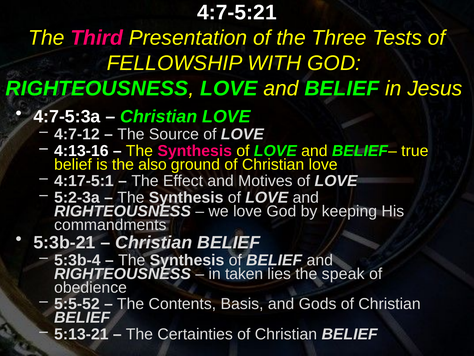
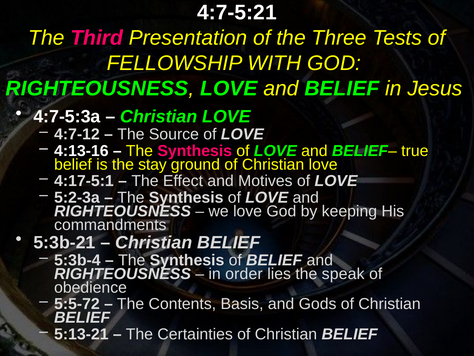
also: also -> stay (152, 164)
taken: taken -> order (244, 273)
5:5-52: 5:5-52 -> 5:5-72 (77, 304)
